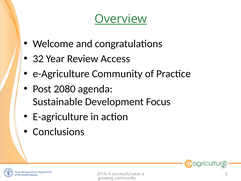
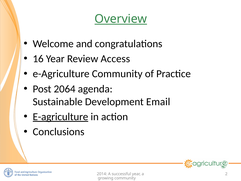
32: 32 -> 16 (38, 59)
2080: 2080 -> 2064 (65, 89)
Focus: Focus -> Email (158, 102)
E-agriculture underline: none -> present (60, 117)
